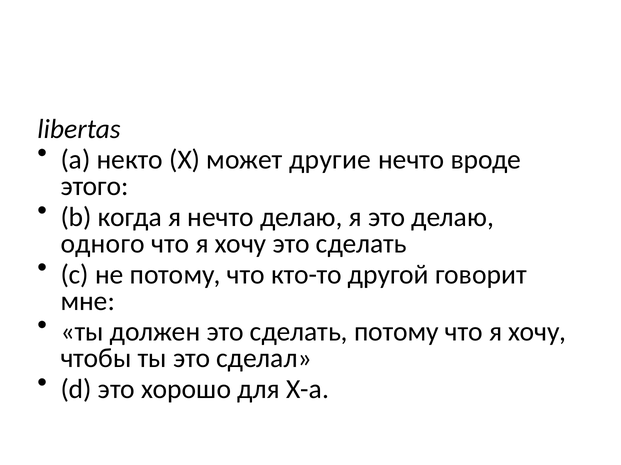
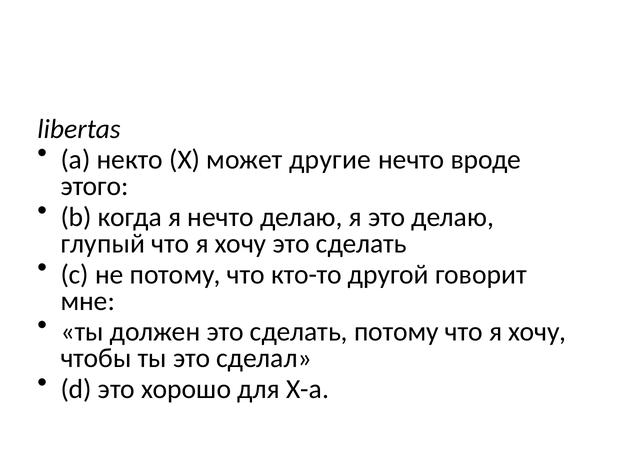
одного: одного -> глупый (103, 244)
